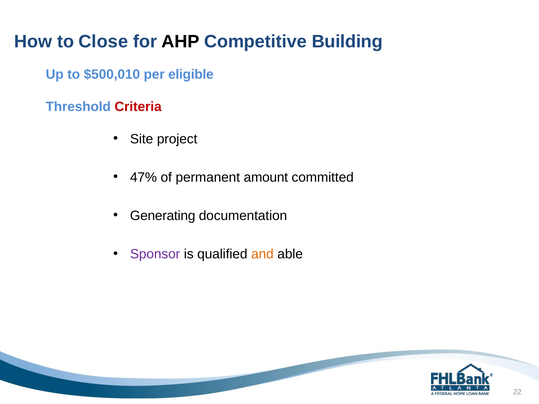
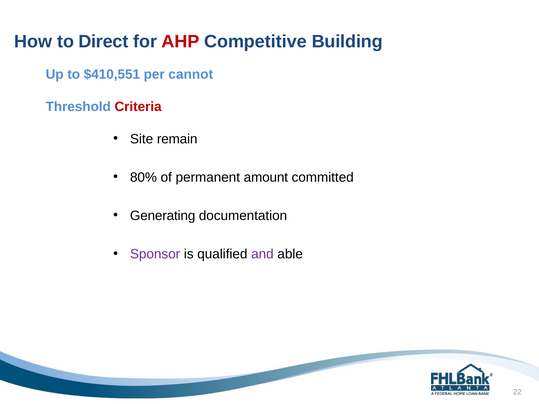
Close: Close -> Direct (103, 42)
AHP colour: black -> red (180, 42)
$500,010: $500,010 -> $410,551 (112, 75)
eligible: eligible -> cannot (191, 75)
project: project -> remain (177, 139)
47%: 47% -> 80% (143, 177)
and colour: orange -> purple (262, 254)
